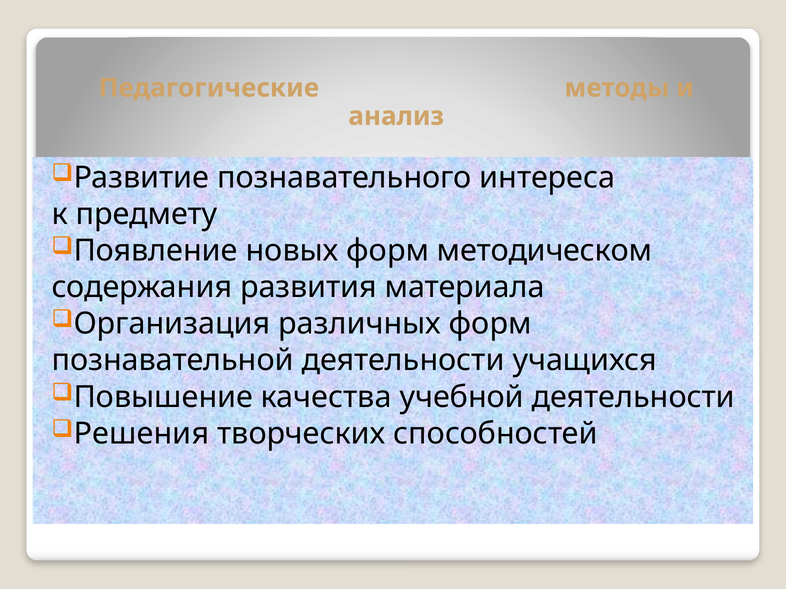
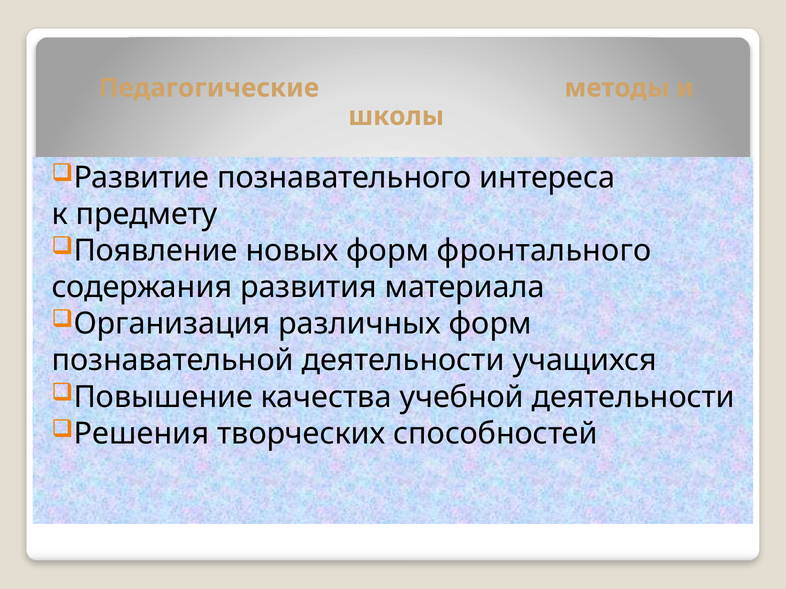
анализ: анализ -> школы (396, 116)
методическом: методическом -> фронтального (544, 251)
